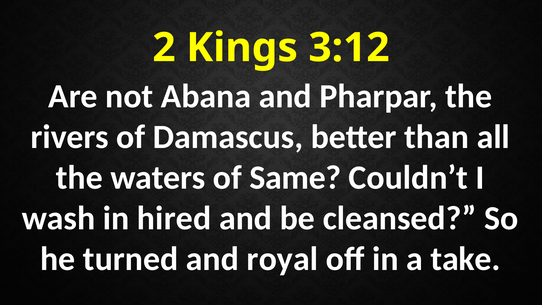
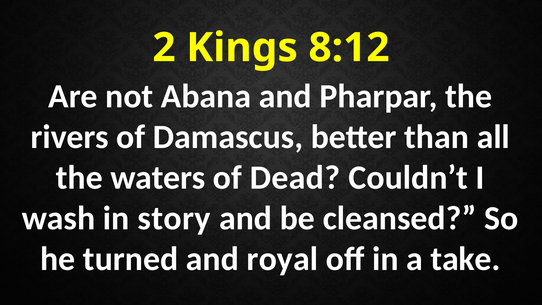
3:12: 3:12 -> 8:12 (349, 48)
Same: Same -> Dead (295, 178)
hired: hired -> story (174, 218)
